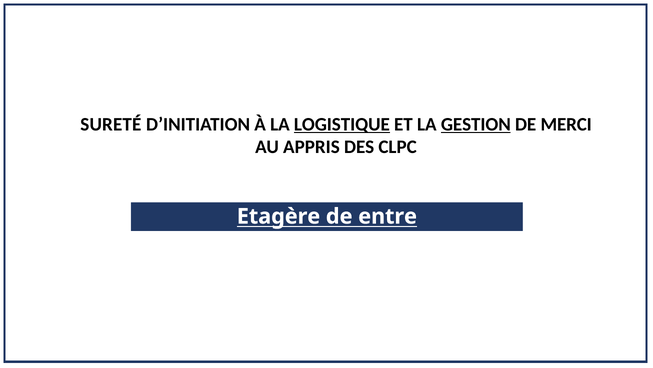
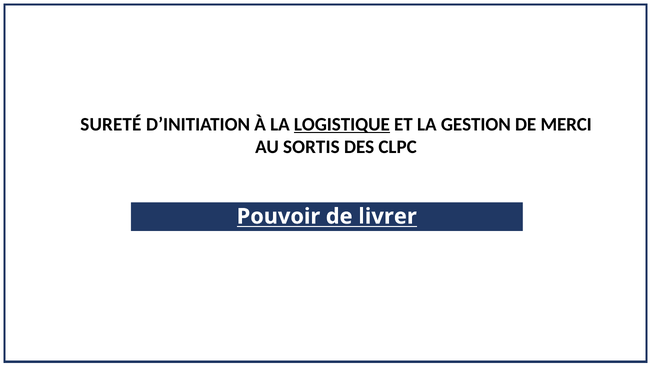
GESTION underline: present -> none (476, 124)
APPRIS: APPRIS -> SORTIS (311, 147)
Etagère: Etagère -> Pouvoir (278, 216)
entre: entre -> livrer (387, 216)
